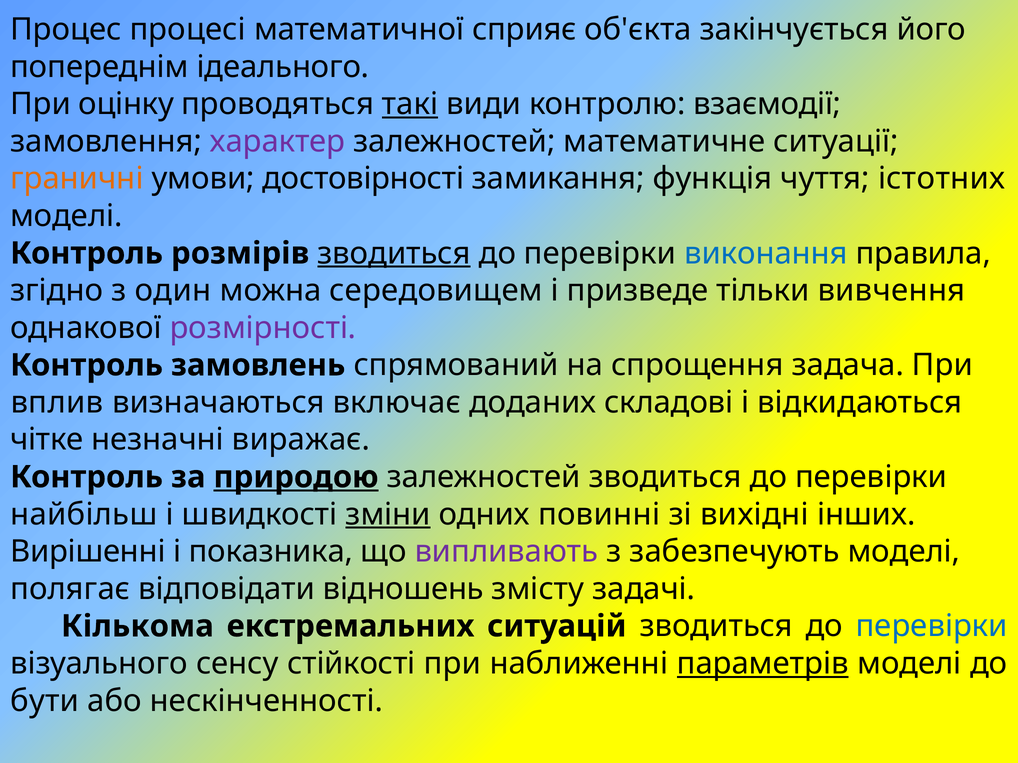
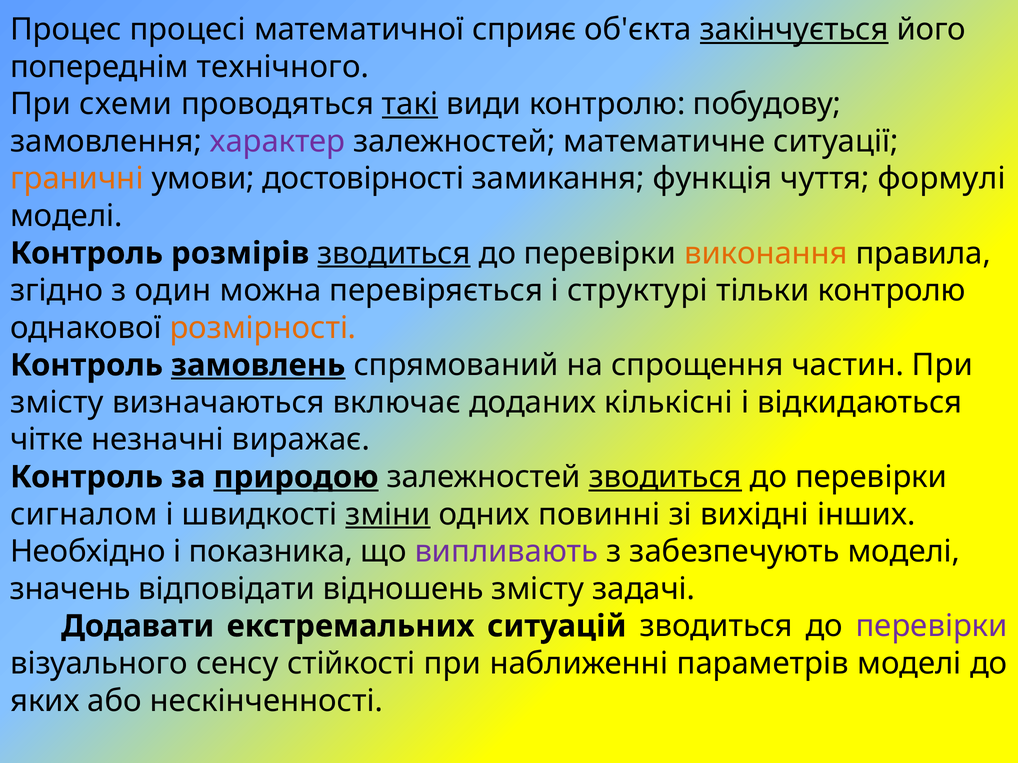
закінчується underline: none -> present (794, 30)
ідеального: ідеального -> технічного (283, 67)
оцінку: оцінку -> схеми (126, 104)
взаємодії: взаємодії -> побудову (767, 104)
істотних: істотних -> формулі (942, 179)
виконання colour: blue -> orange (766, 253)
середовищем: середовищем -> перевіряється (436, 291)
призведе: призведе -> структурі (637, 291)
тільки вивчення: вивчення -> контролю (892, 291)
розмірності colour: purple -> orange (263, 328)
замовлень underline: none -> present (258, 365)
задача: задача -> частин (848, 365)
вплив: вплив -> змісту (57, 403)
складові: складові -> кількісні (669, 403)
зводиться underline: none -> present (665, 477)
найбільш: найбільш -> сигналом (84, 515)
Вирішенні: Вирішенні -> Необхідно (88, 552)
полягає: полягає -> значень (70, 589)
Кількома: Кількома -> Додавати (138, 627)
перевірки colour: blue -> purple (932, 627)
параметрів underline: present -> none (763, 664)
бути: бути -> яких (45, 701)
